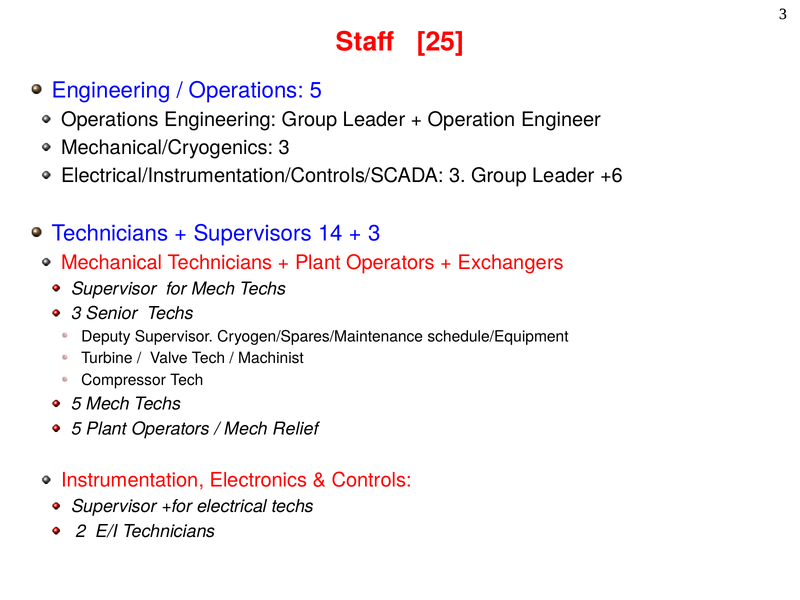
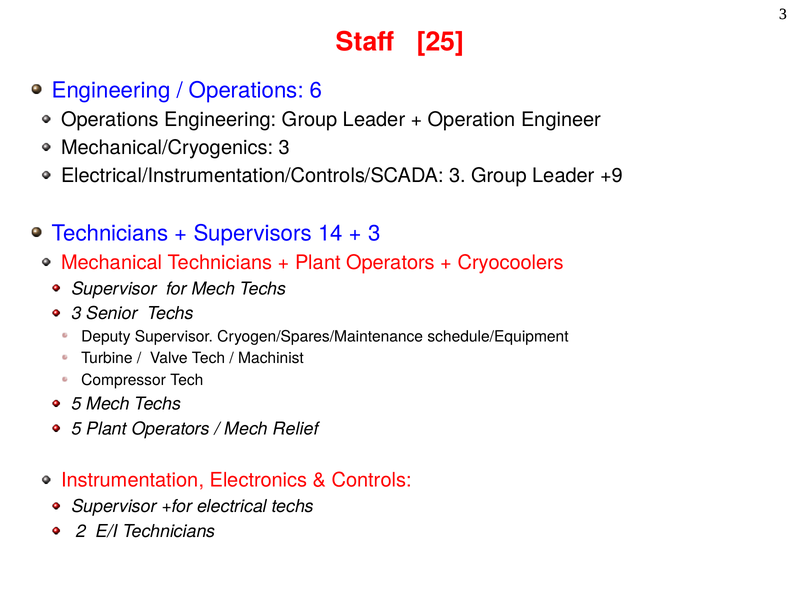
Operations 5: 5 -> 6 (316, 90)
+6: +6 -> +9 (611, 176)
Exchangers: Exchangers -> Cryocoolers (511, 263)
